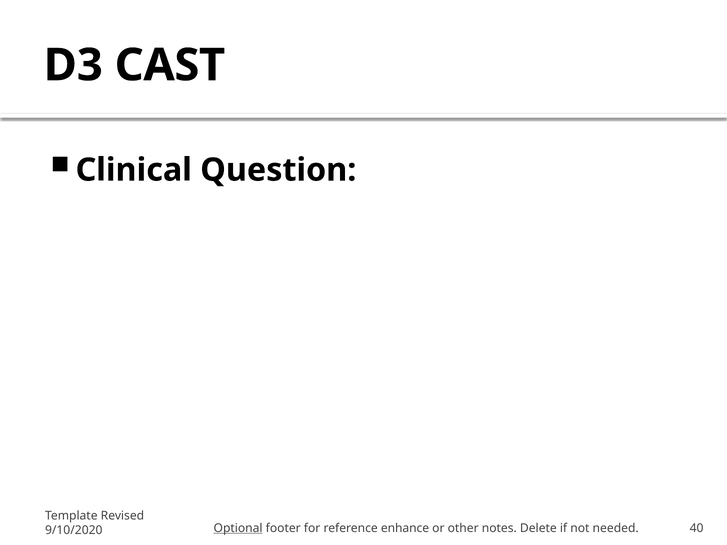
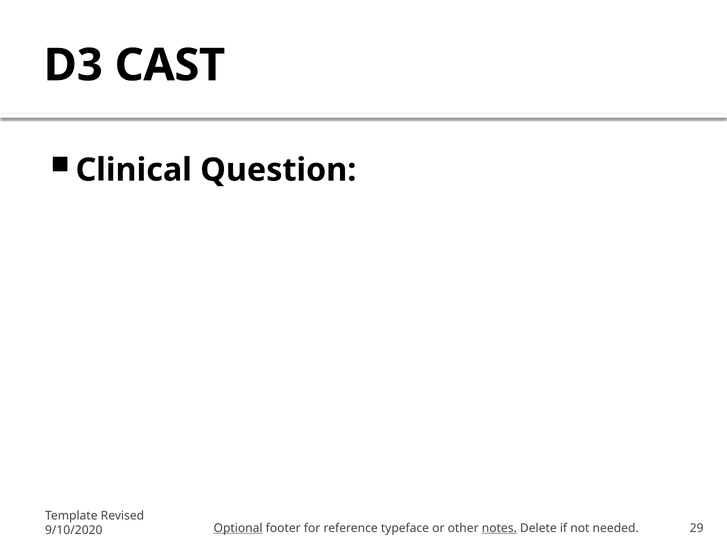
enhance: enhance -> typeface (405, 528)
notes underline: none -> present (499, 528)
40: 40 -> 29 (697, 528)
